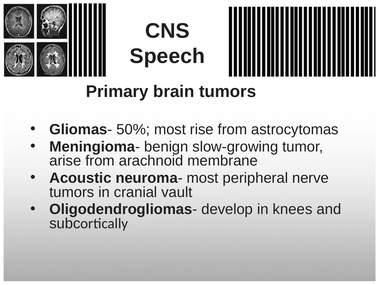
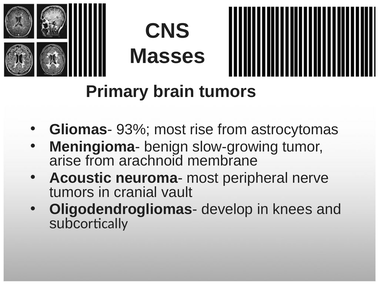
Speech: Speech -> Masses (167, 56)
50%: 50% -> 93% (133, 129)
